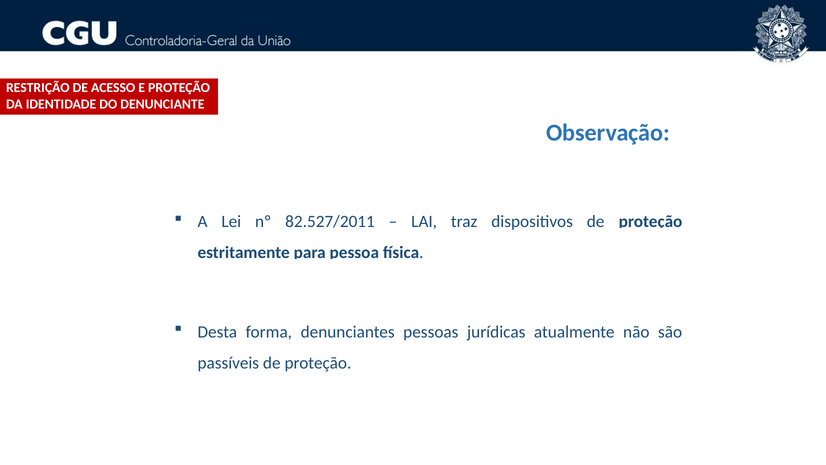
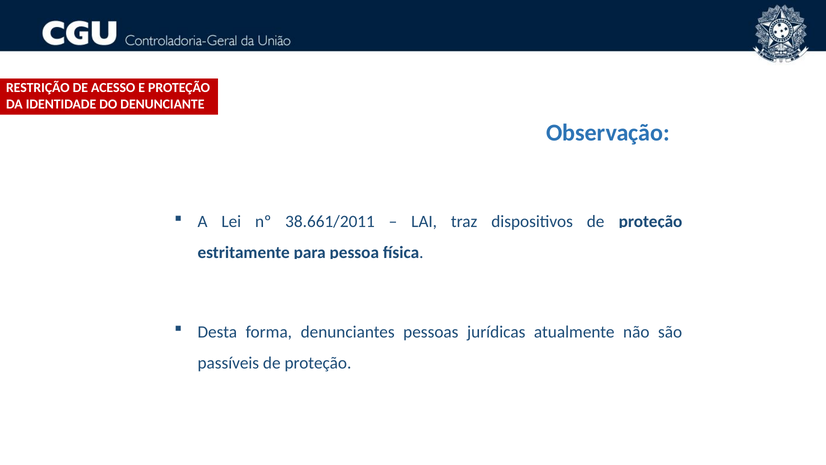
82.527/2011: 82.527/2011 -> 38.661/2011 (330, 221)
